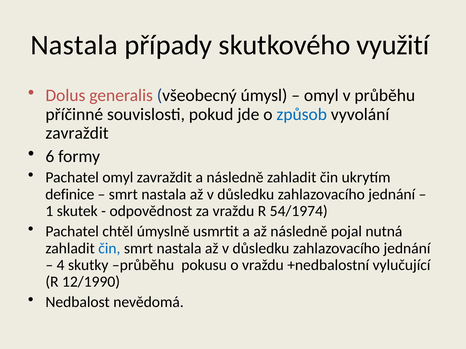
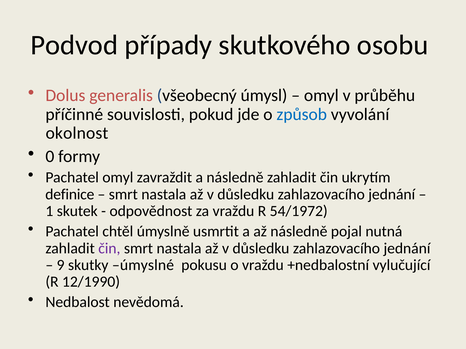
Nastala: Nastala -> Podvod (74, 45)
využití: využití -> osobu (393, 45)
zavraždit: zavraždit -> okolnost (77, 133)
6: 6 -> 0 (50, 156)
54/1974: 54/1974 -> 54/1972 (299, 211)
čin colour: blue -> purple (109, 249)
4: 4 -> 9 (61, 265)
skutky průběhu: průběhu -> úmyslné (143, 265)
